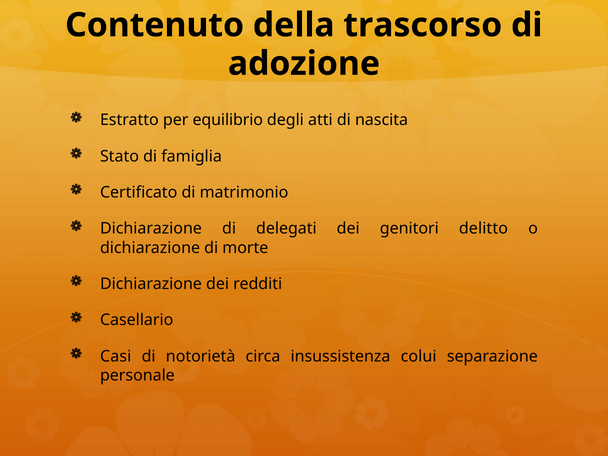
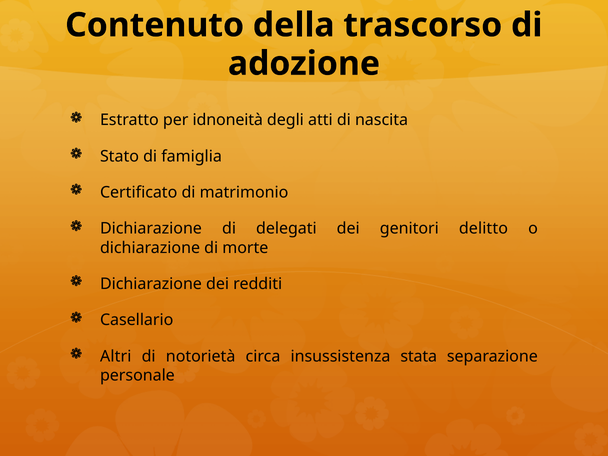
equilibrio: equilibrio -> idnoneità (228, 120)
Casi: Casi -> Altri (116, 356)
colui: colui -> stata (419, 356)
